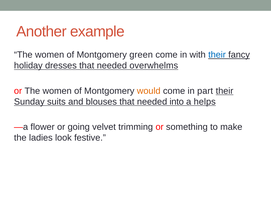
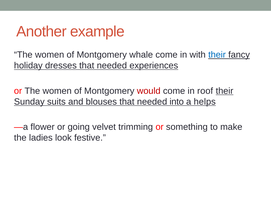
green: green -> whale (141, 55)
overwhelms: overwhelms -> experiences (154, 66)
would colour: orange -> red (149, 91)
part: part -> roof (205, 91)
